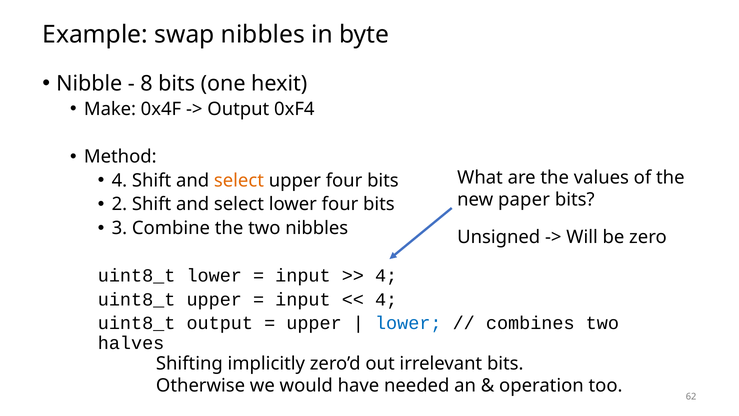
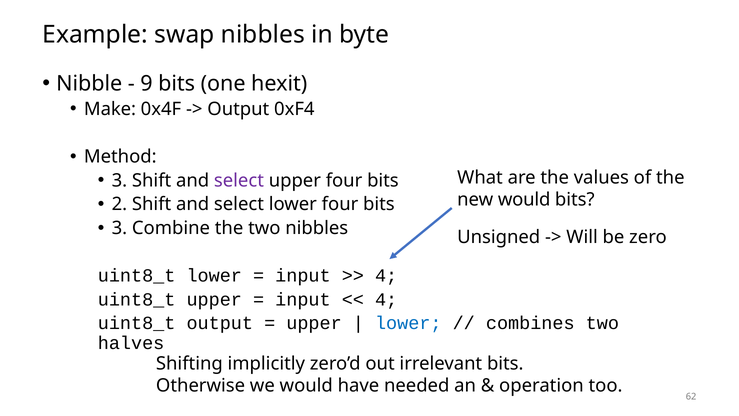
8: 8 -> 9 (146, 84)
4: 4 -> 3 (119, 180)
select colour: orange -> purple (239, 180)
new paper: paper -> would (524, 200)
